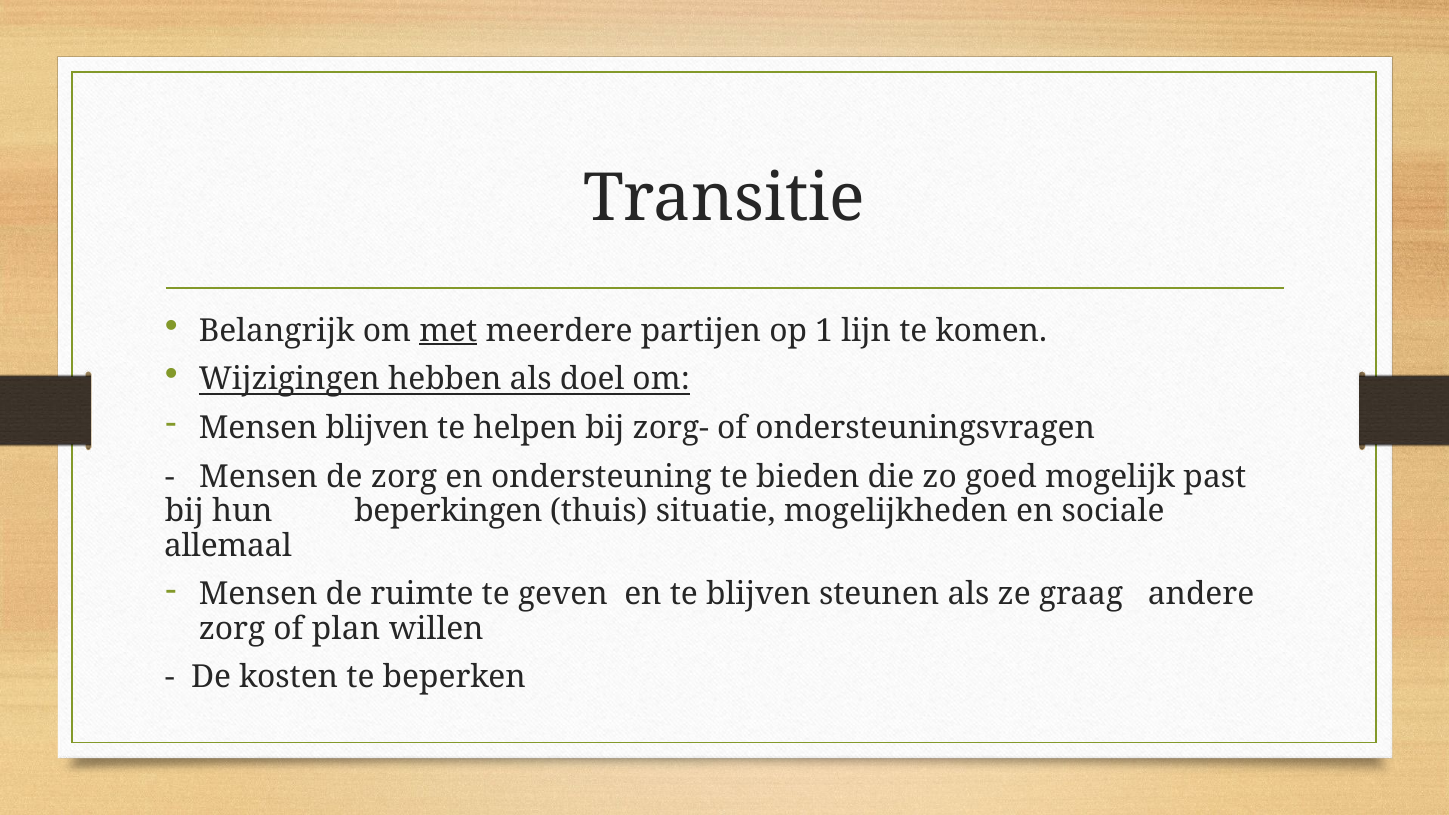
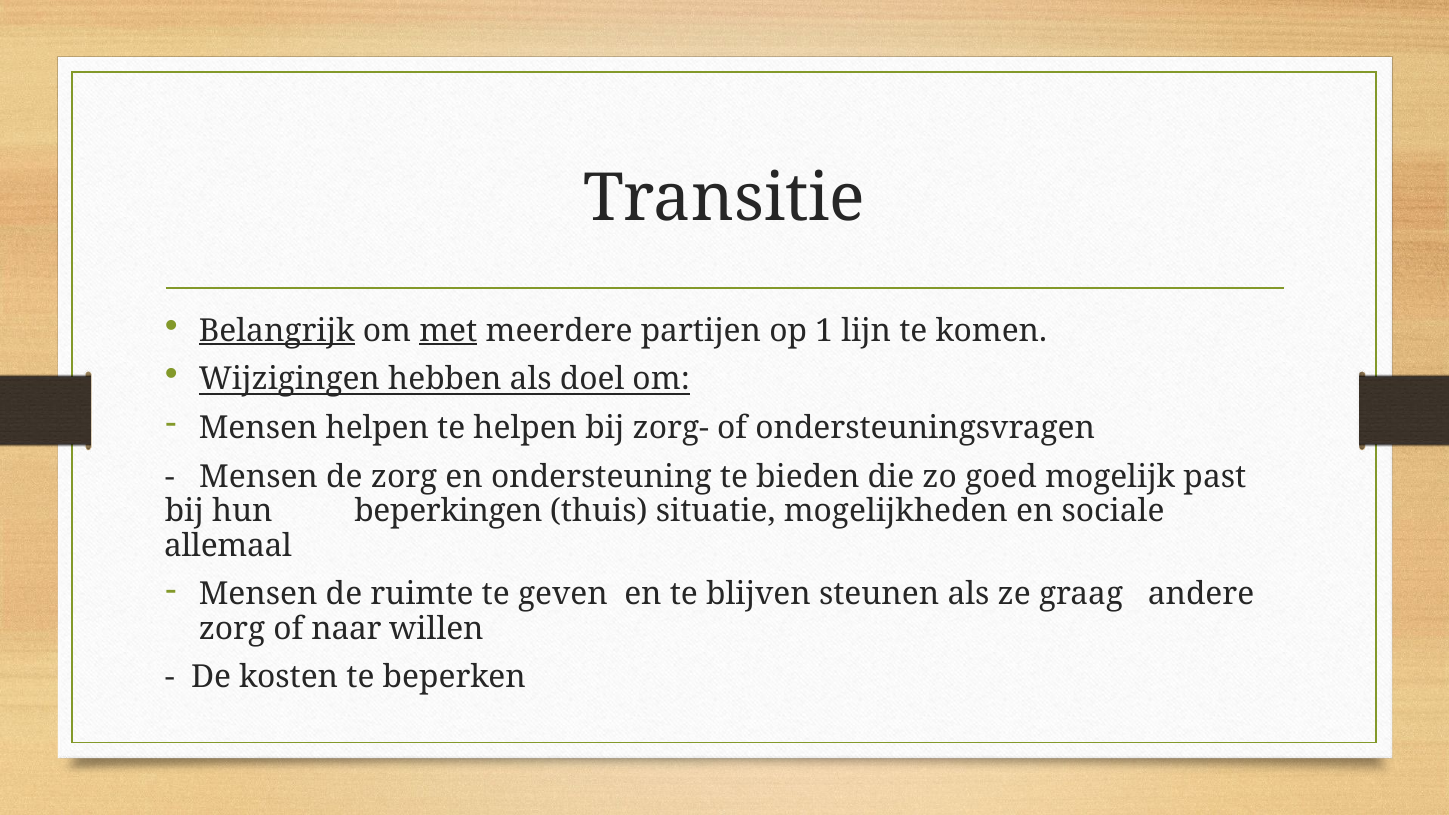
Belangrijk underline: none -> present (277, 331)
Mensen blijven: blijven -> helpen (377, 428)
plan: plan -> naar (346, 629)
